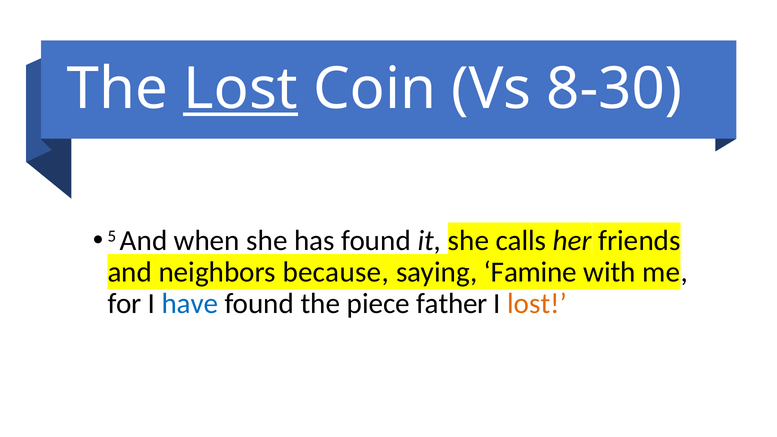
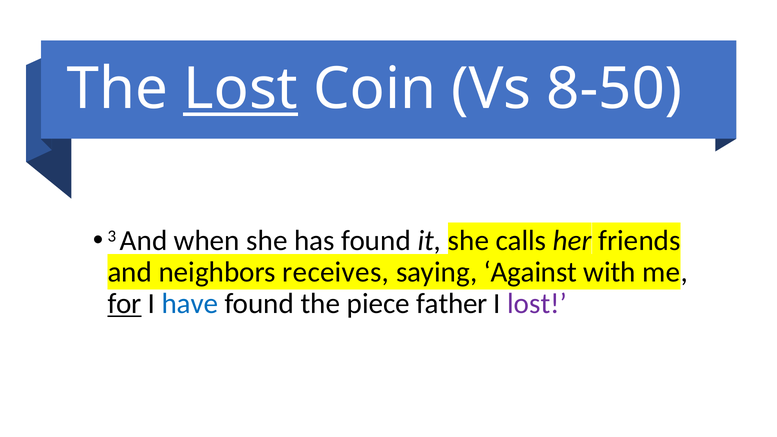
8-30: 8-30 -> 8-50 (614, 89)
5: 5 -> 3 (112, 236)
because: because -> receives (336, 272)
Famine: Famine -> Against (530, 272)
for underline: none -> present (125, 304)
lost colour: orange -> purple (537, 304)
